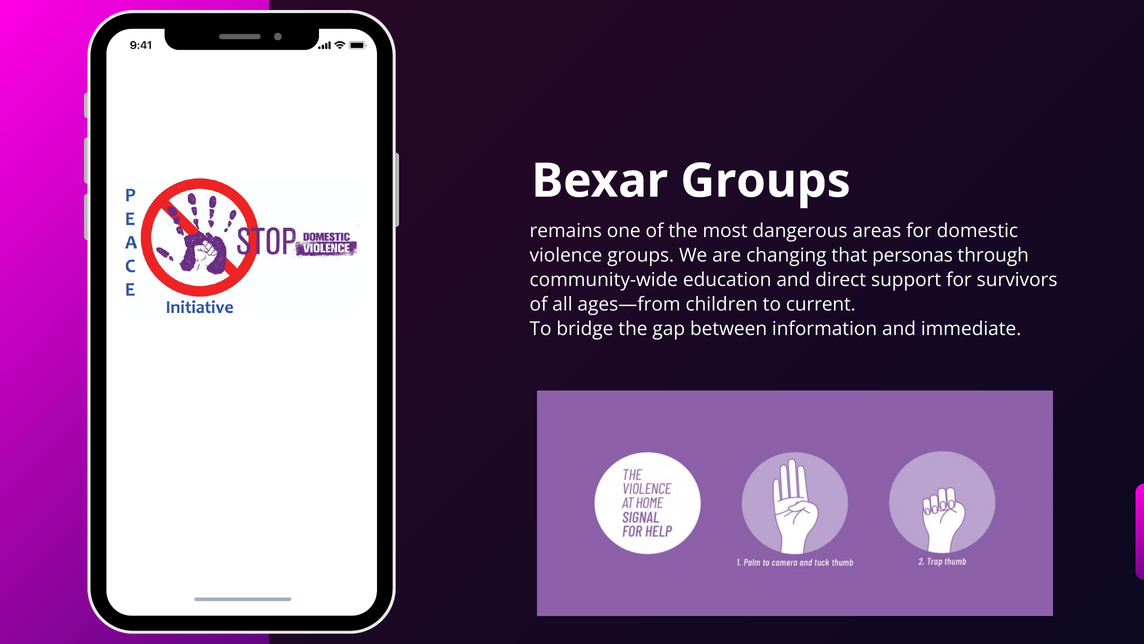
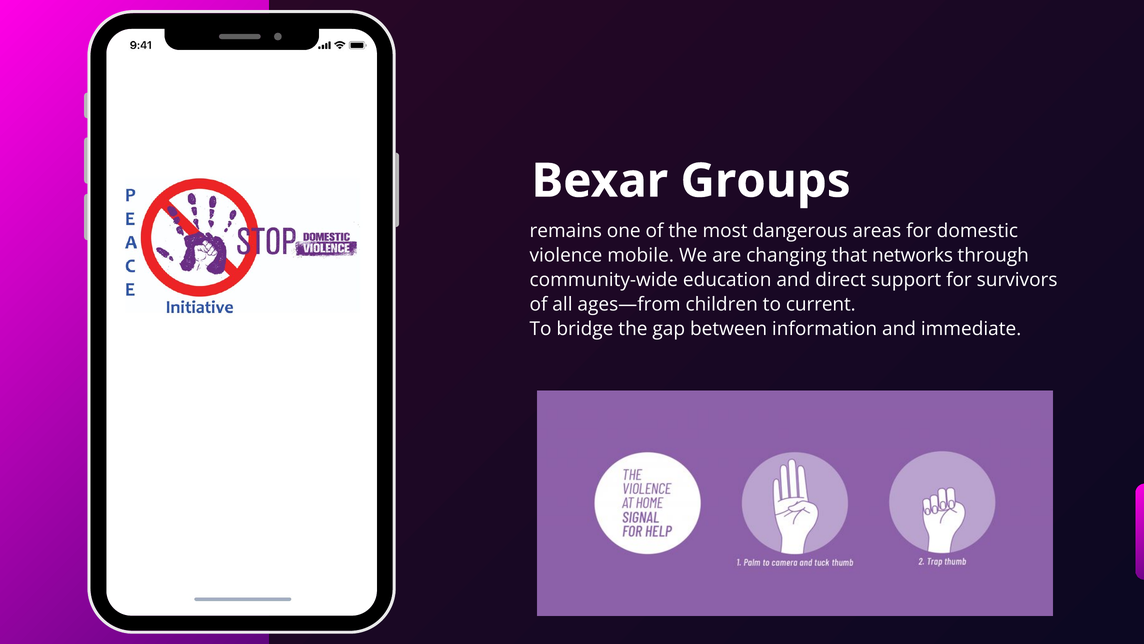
violence groups: groups -> mobile (641, 255)
personas: personas -> networks (913, 255)
